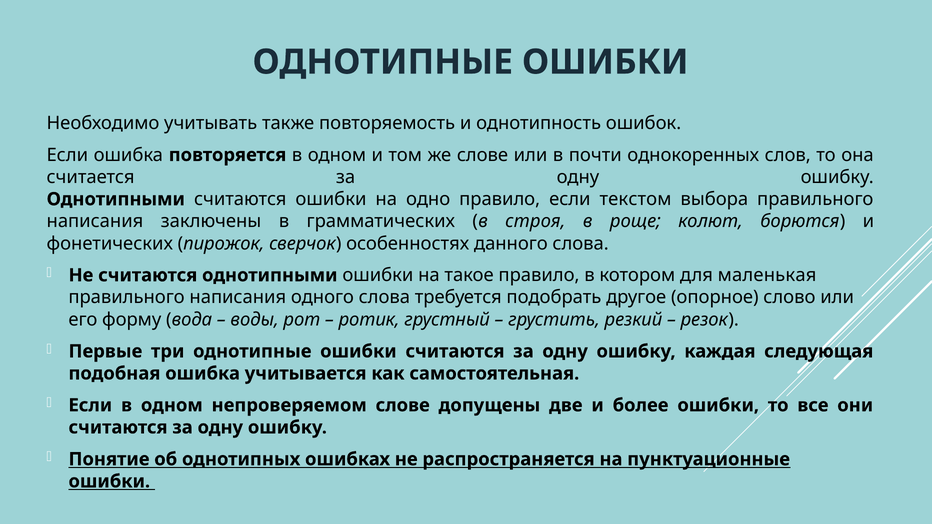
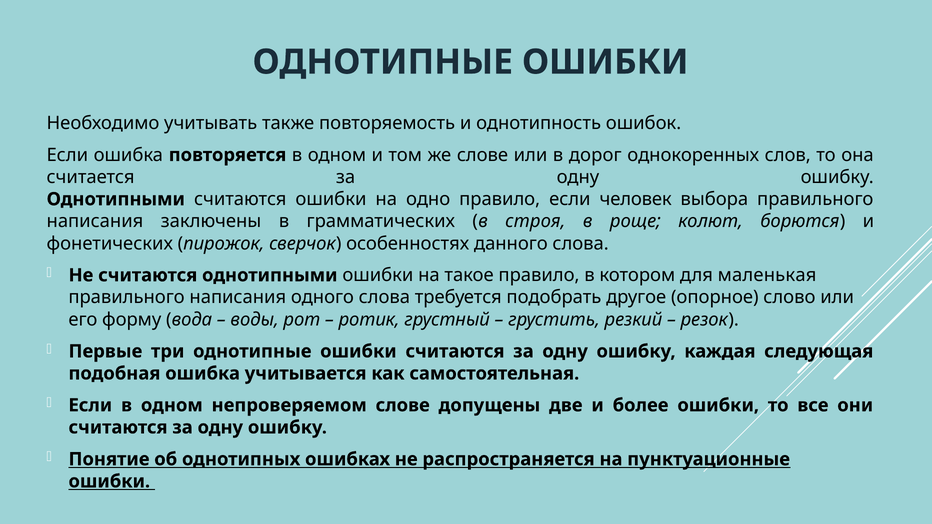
почти: почти -> дорог (595, 155)
текстом: текстом -> человек (636, 199)
